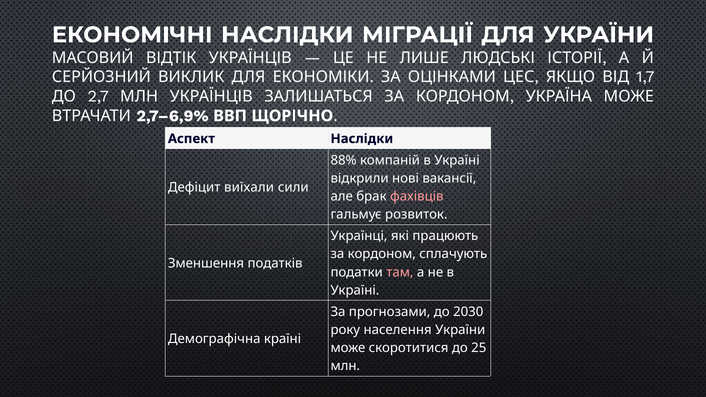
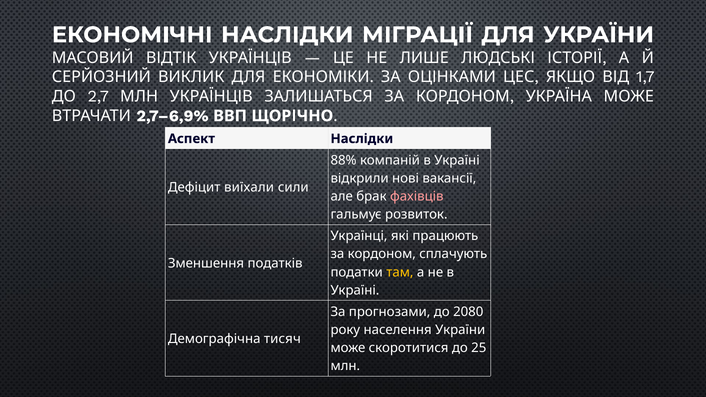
там colour: pink -> yellow (400, 272)
2030: 2030 -> 2080 (468, 312)
країні: країні -> тисяч (282, 339)
